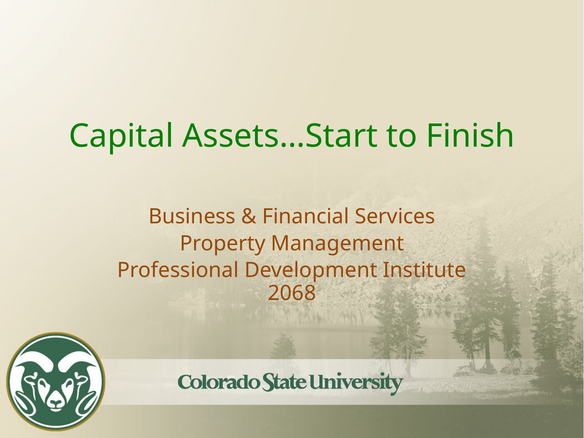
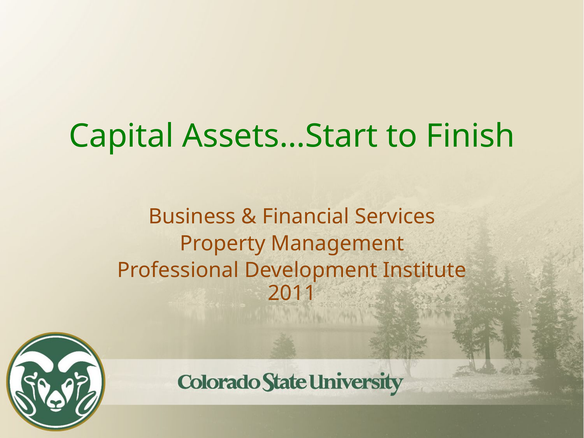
2068: 2068 -> 2011 (292, 293)
